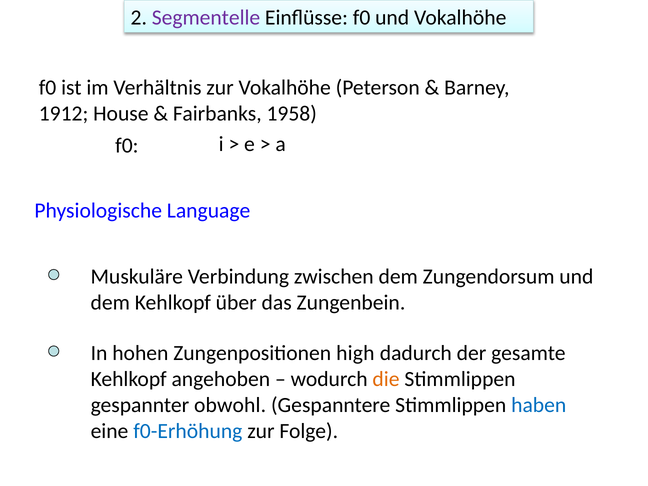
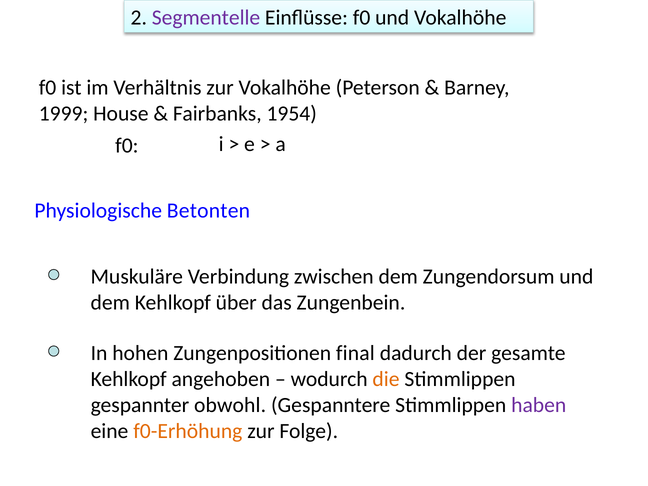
1912: 1912 -> 1999 (64, 114)
1958: 1958 -> 1954 (292, 114)
Language: Language -> Betonten (208, 210)
high: high -> final (355, 353)
haben colour: blue -> purple (539, 405)
f0-Erhöhung colour: blue -> orange (188, 431)
